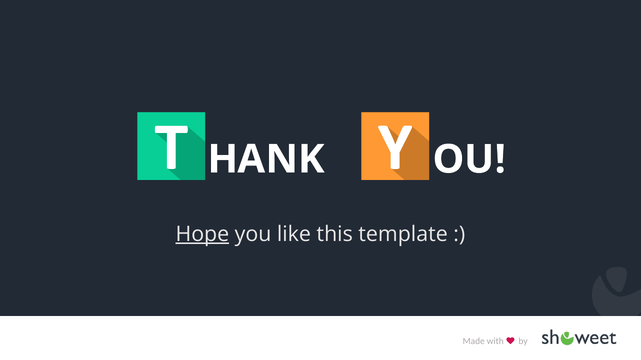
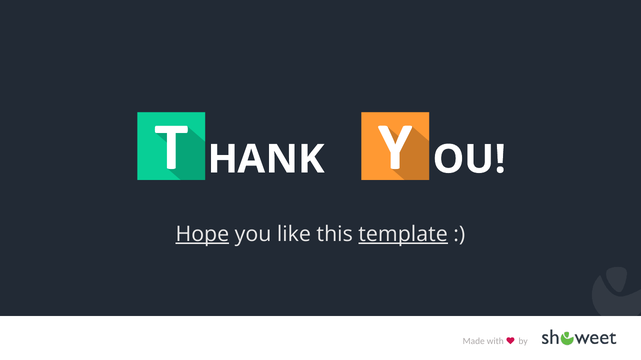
template underline: none -> present (403, 234)
